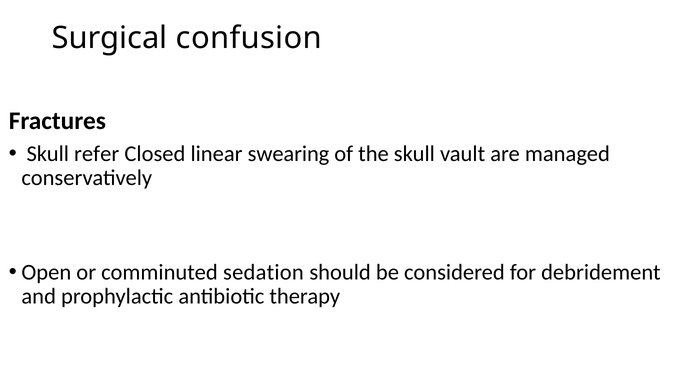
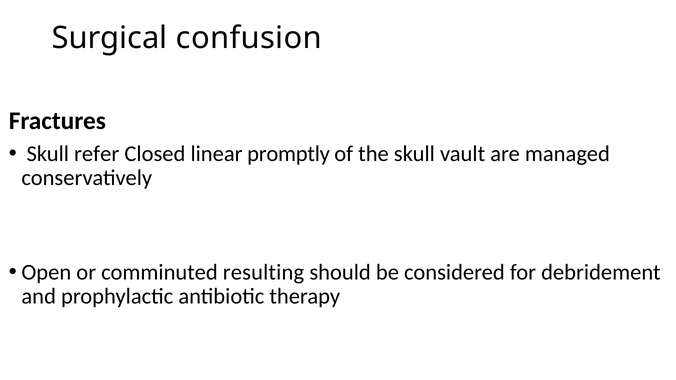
swearing: swearing -> promptly (289, 154)
sedation: sedation -> resulting (263, 272)
